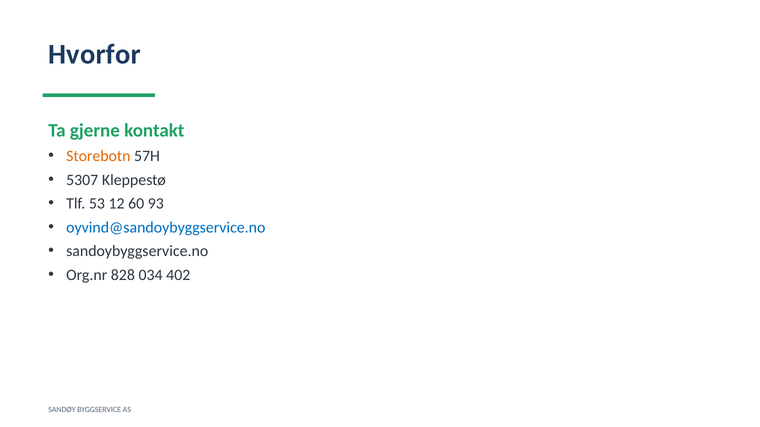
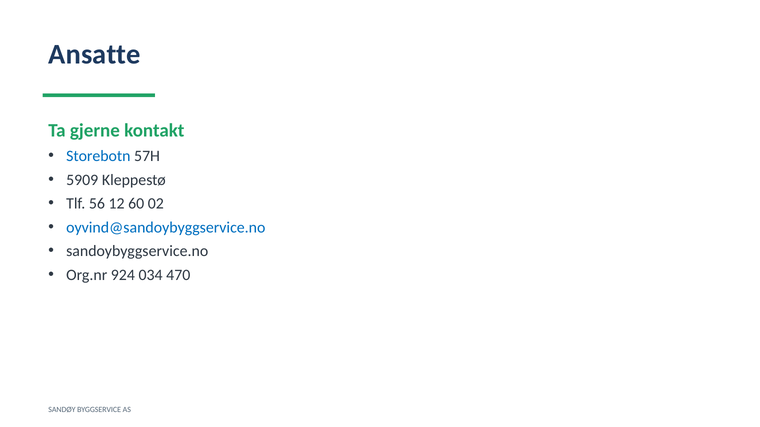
Hvorfor: Hvorfor -> Ansatte (95, 54)
Storebotn colour: orange -> blue (98, 156)
5307: 5307 -> 5909 (82, 180)
53: 53 -> 56 (97, 204)
93: 93 -> 02 (156, 204)
828: 828 -> 924 (123, 275)
402: 402 -> 470 (178, 275)
